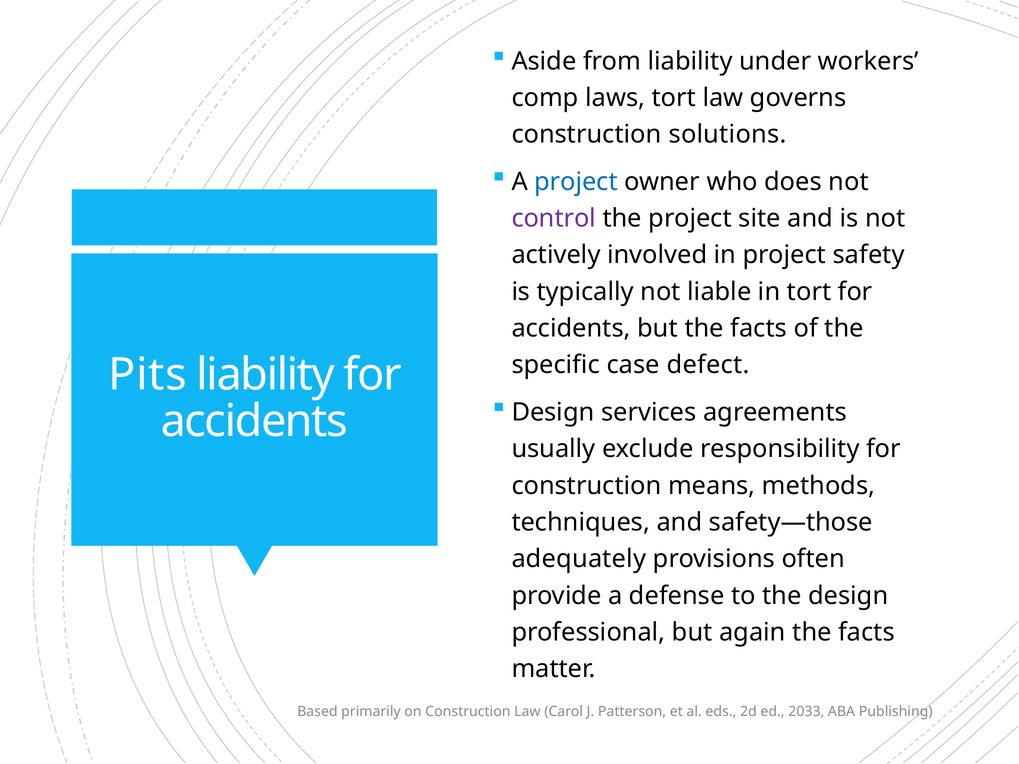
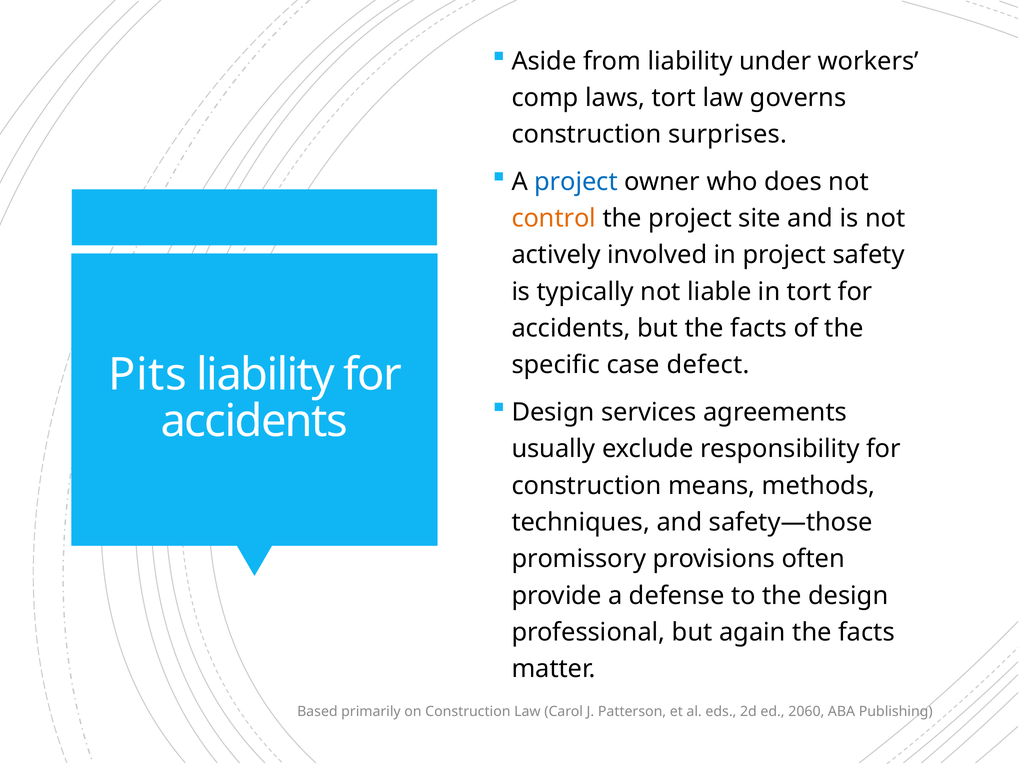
solutions: solutions -> surprises (728, 135)
control colour: purple -> orange (554, 219)
adequately: adequately -> promissory (579, 559)
2033: 2033 -> 2060 (806, 712)
